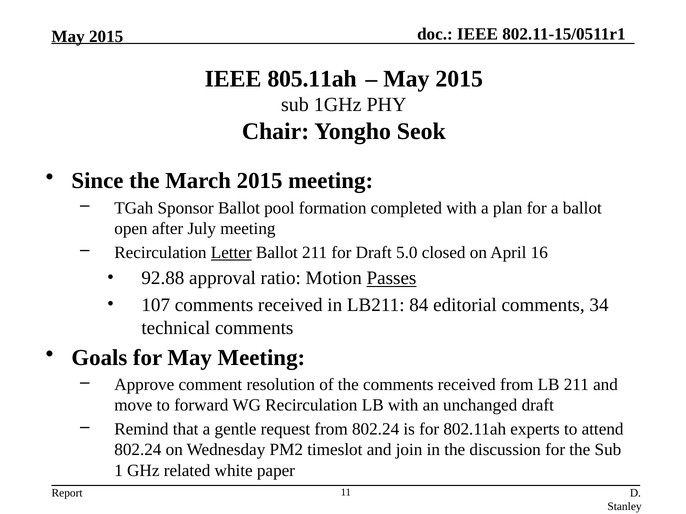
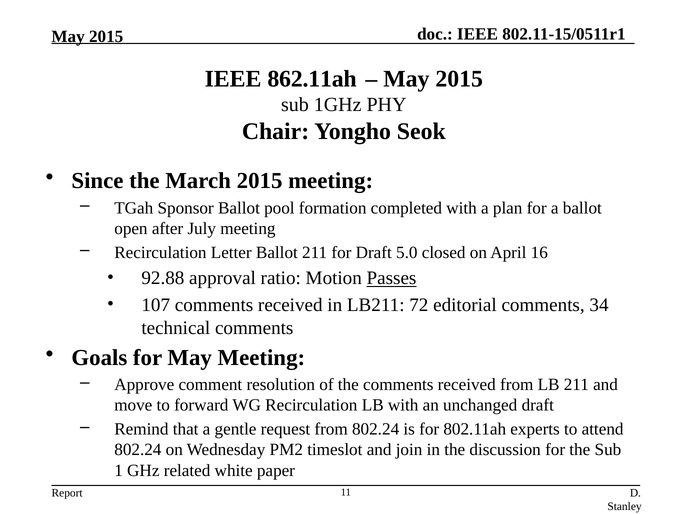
805.11ah: 805.11ah -> 862.11ah (312, 79)
Letter underline: present -> none (231, 253)
84: 84 -> 72 (419, 305)
